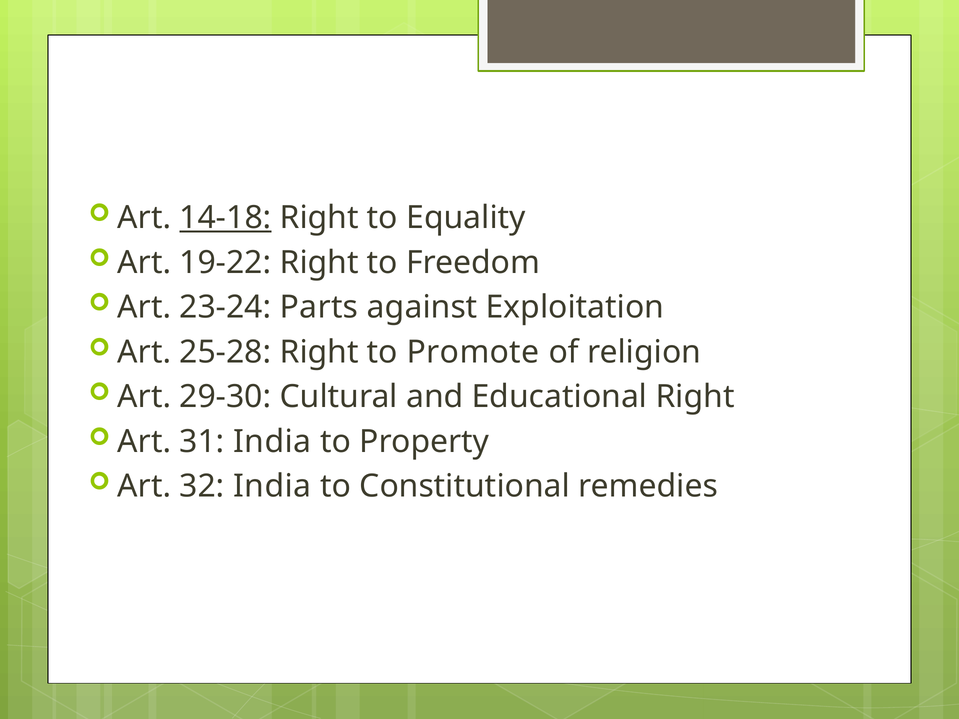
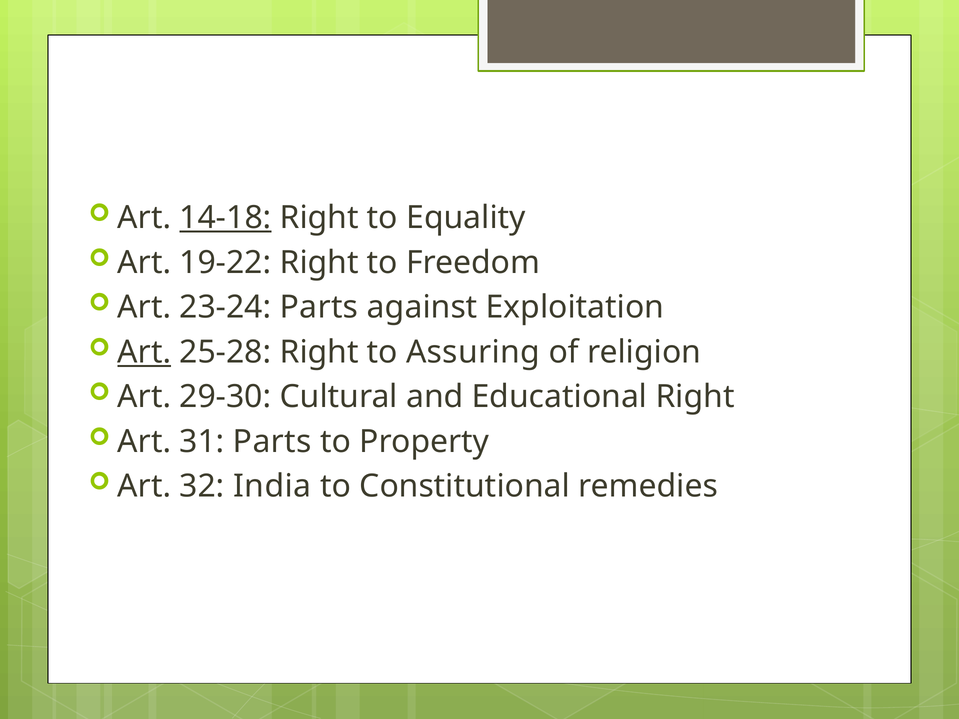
Art underline: none -> present (144, 352)
Promote: Promote -> Assuring (473, 352)
31 India: India -> Parts (272, 442)
